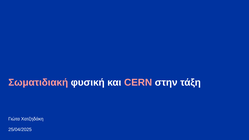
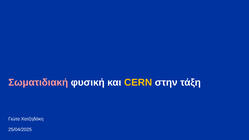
CERN colour: pink -> yellow (138, 83)
